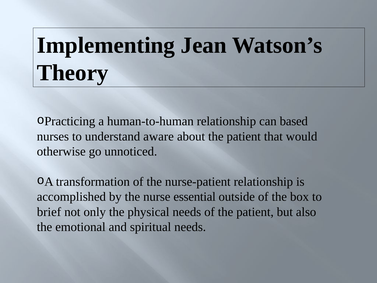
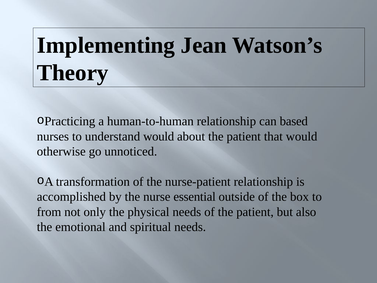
understand aware: aware -> would (159, 136)
brief: brief -> from (49, 212)
